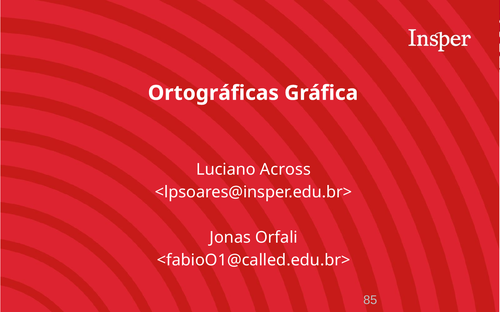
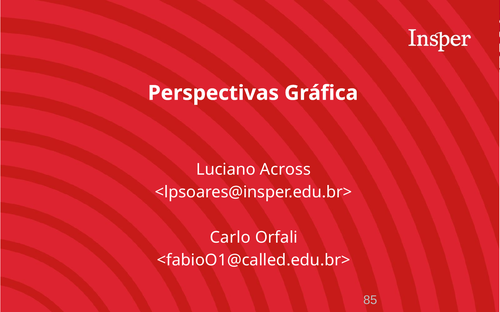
Ortográficas: Ortográficas -> Perspectivas (213, 93)
Jonas: Jonas -> Carlo (230, 238)
